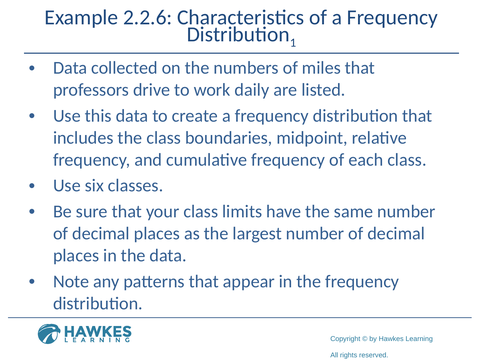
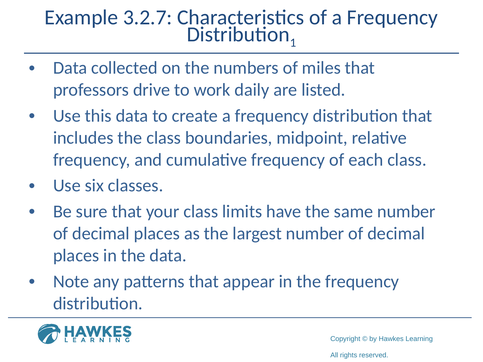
2.2.6: 2.2.6 -> 3.2.7 (148, 17)
